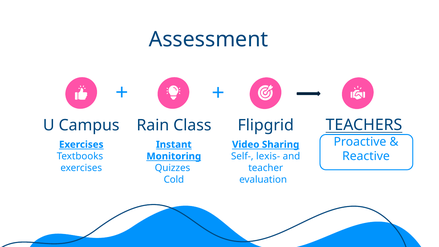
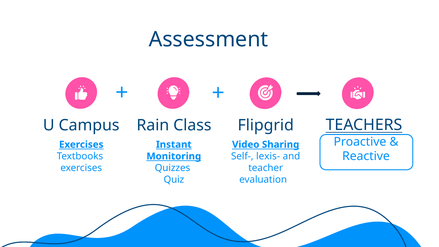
Cold: Cold -> Quiz (174, 180)
